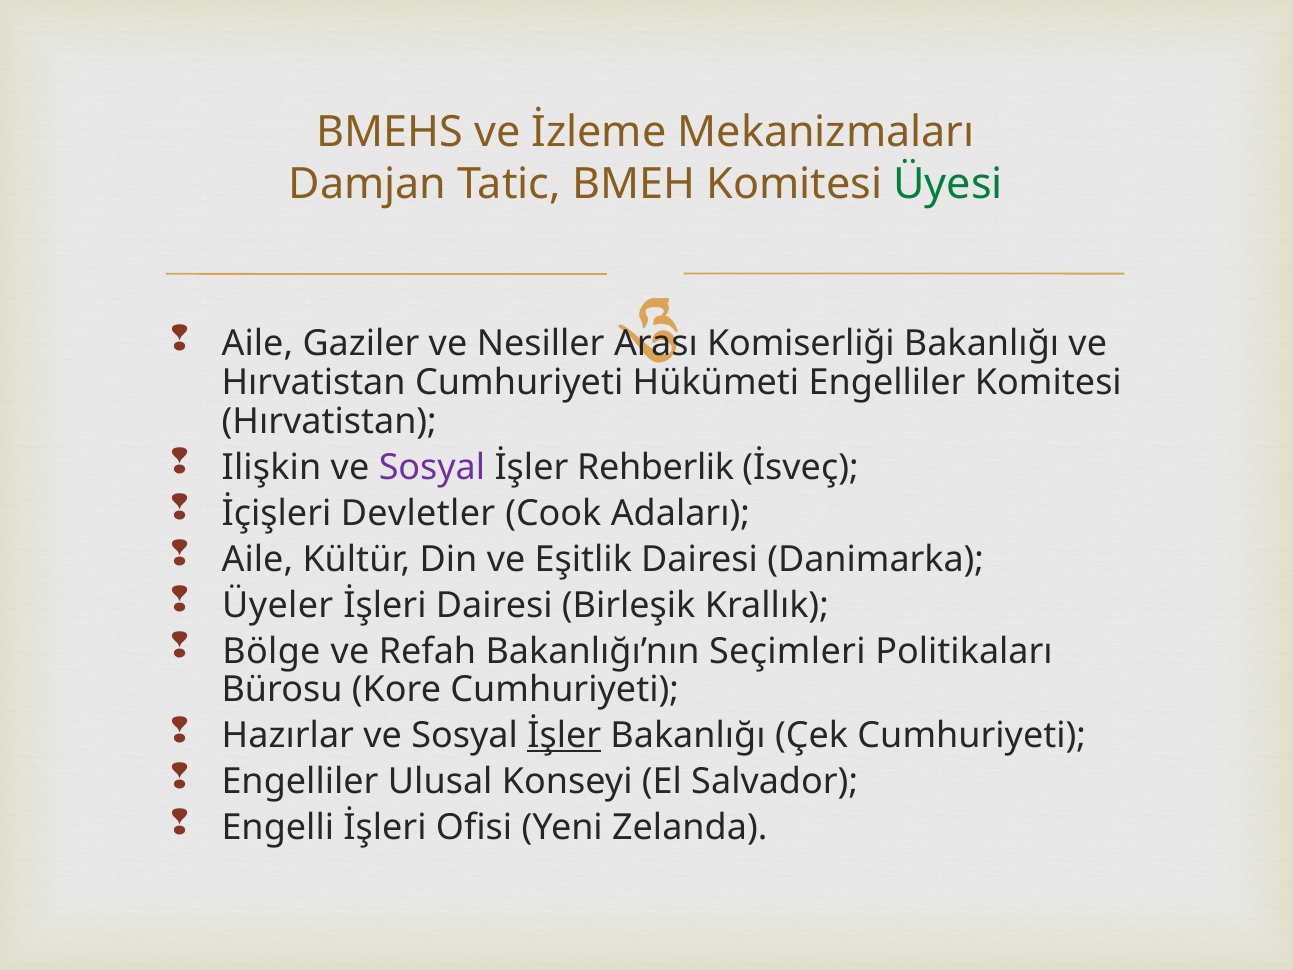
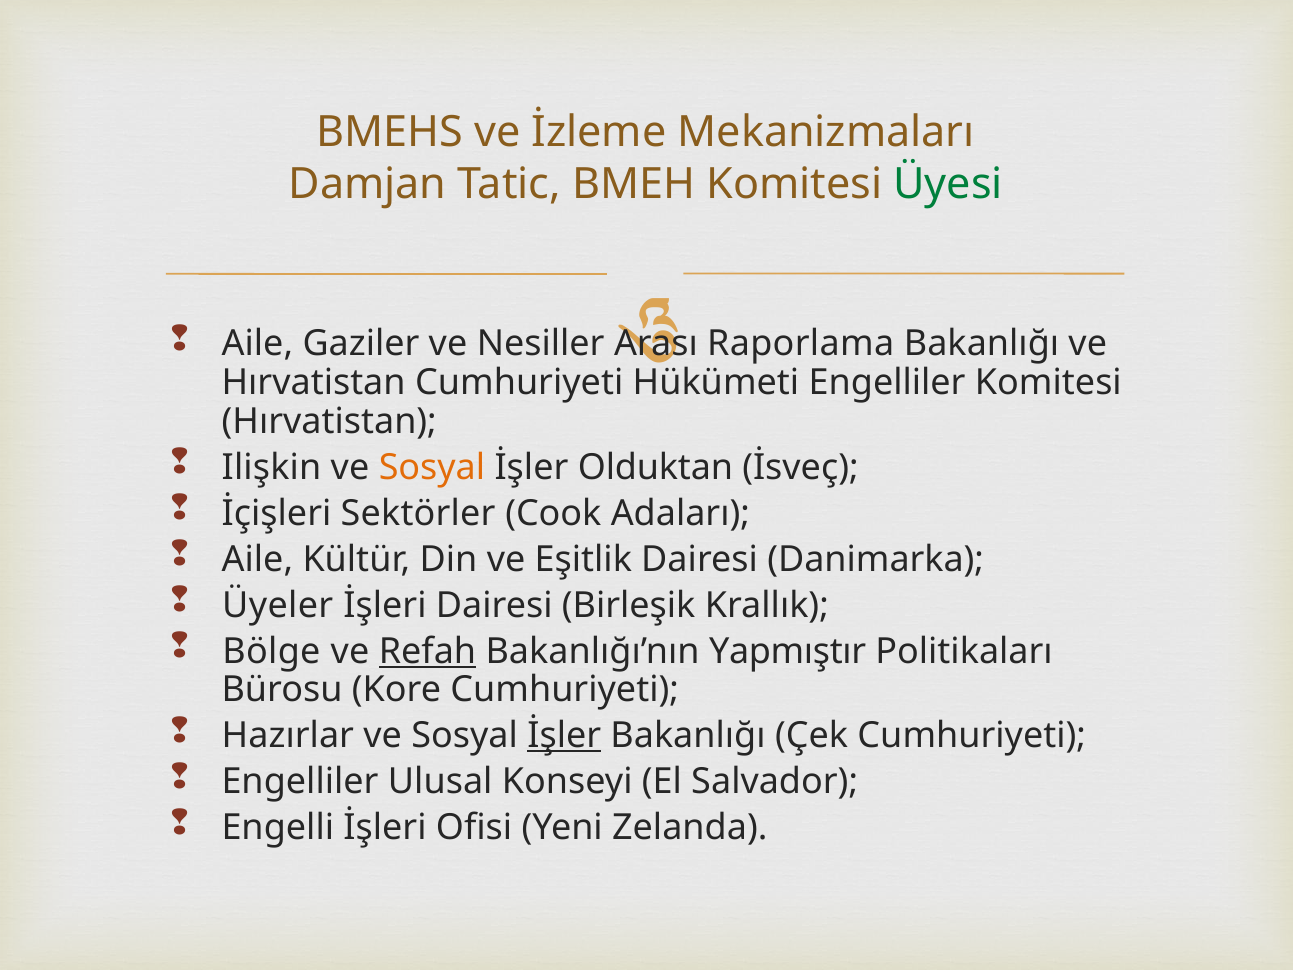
Komiserliği: Komiserliği -> Raporlama (801, 344)
Sosyal colour: purple -> orange (432, 467)
Rehberlik: Rehberlik -> Olduktan (655, 467)
Devletler: Devletler -> Sektörler (418, 513)
Refah underline: none -> present (427, 651)
Seçimleri: Seçimleri -> Yapmıştır (788, 651)
